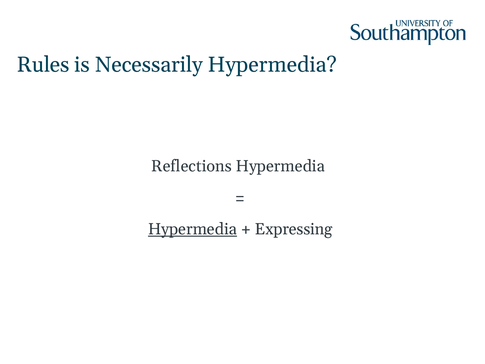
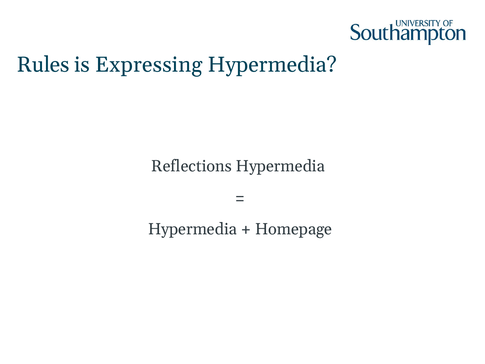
Necessarily: Necessarily -> Expressing (149, 65)
Hypermedia underline: present -> none (192, 229)
Expressing: Expressing -> Homepage (294, 229)
